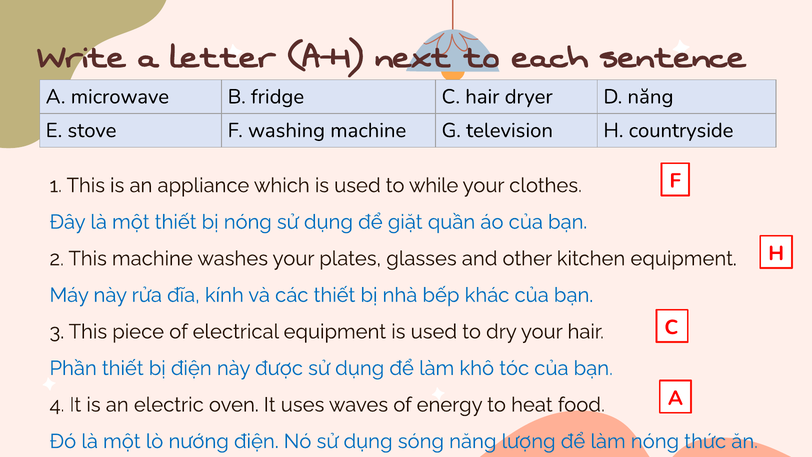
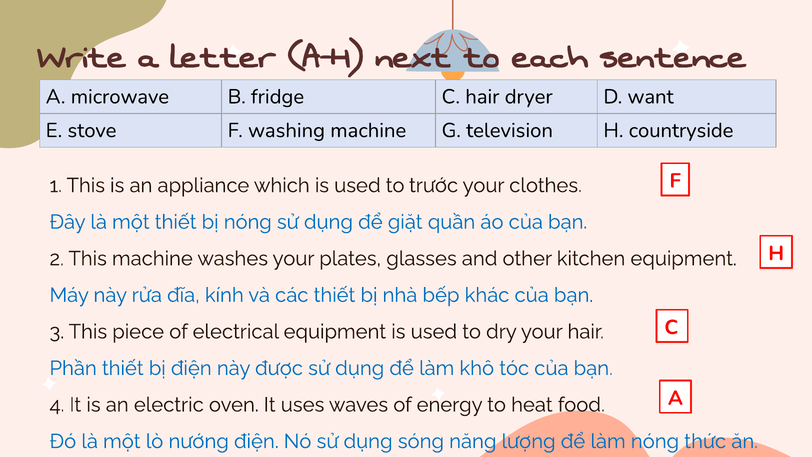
D năng: năng -> want (651, 97)
while: while -> trước (434, 185)
